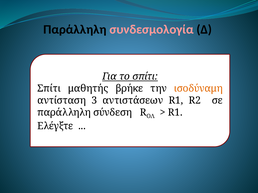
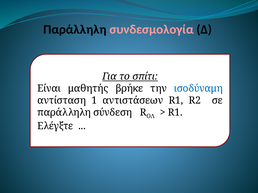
Σπίτι: Σπίτι -> Είναι (49, 89)
ισοδύναμη colour: orange -> blue (198, 89)
3: 3 -> 1 (94, 101)
